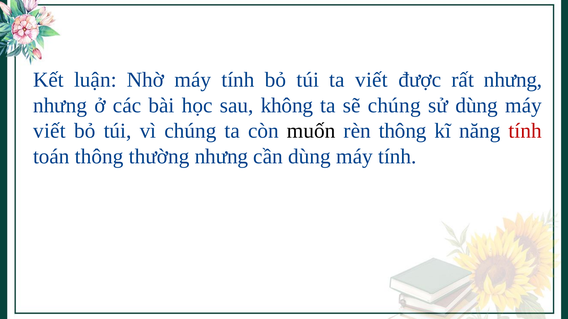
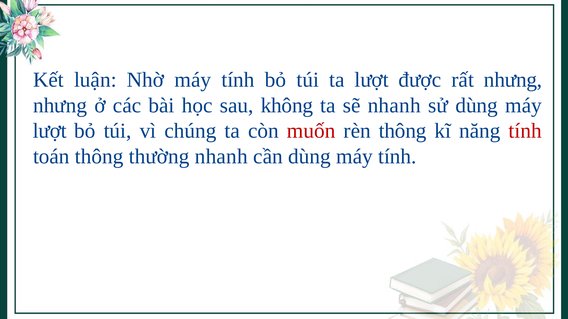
ta viết: viết -> lượt (372, 80)
sẽ chúng: chúng -> nhanh (394, 105)
viết: viết -> lượt (50, 131)
muốn colour: black -> red (311, 131)
thường nhưng: nhưng -> nhanh (221, 157)
